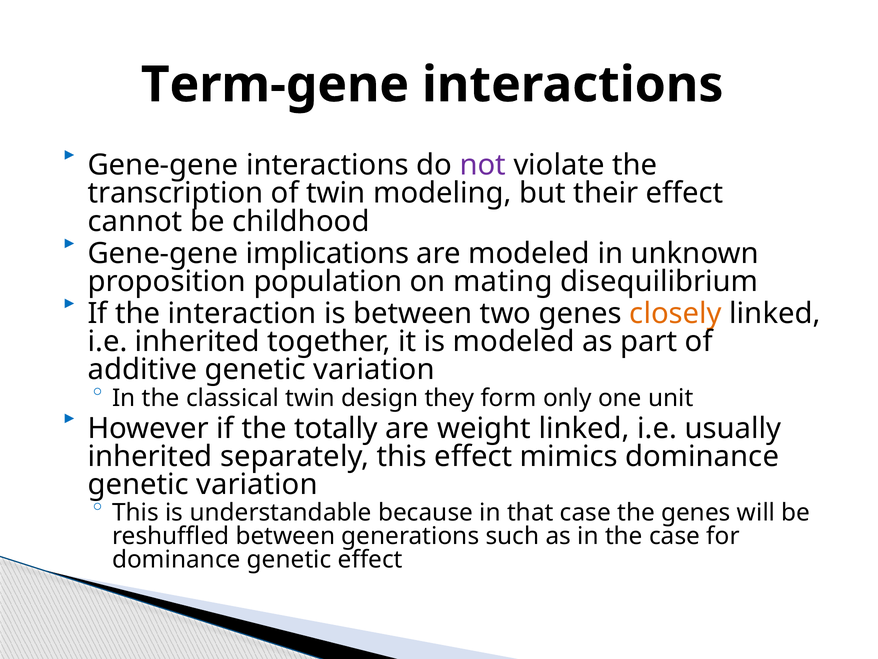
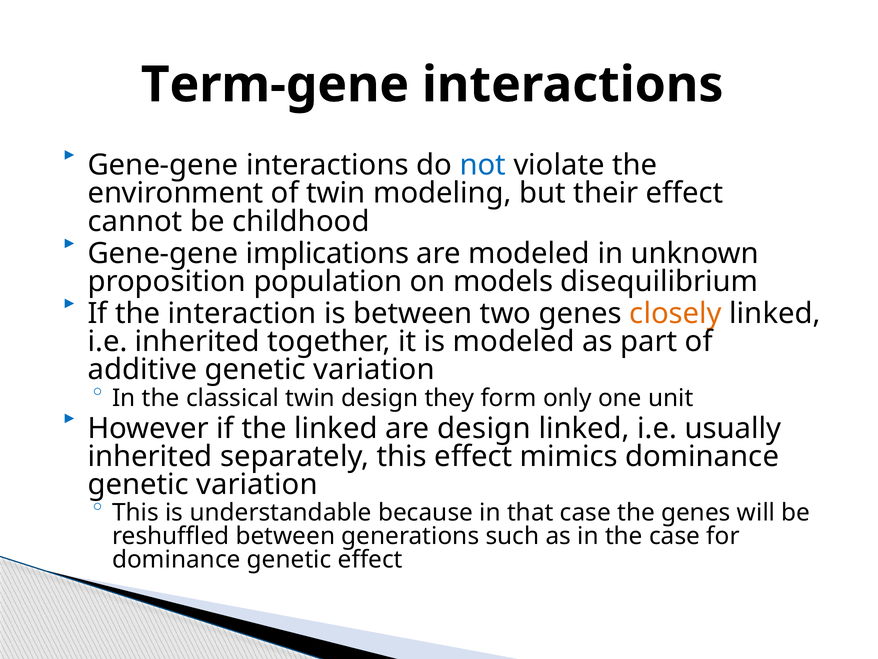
not colour: purple -> blue (483, 165)
transcription: transcription -> environment (176, 193)
mating: mating -> models (503, 281)
the totally: totally -> linked (336, 428)
are weight: weight -> design (484, 428)
